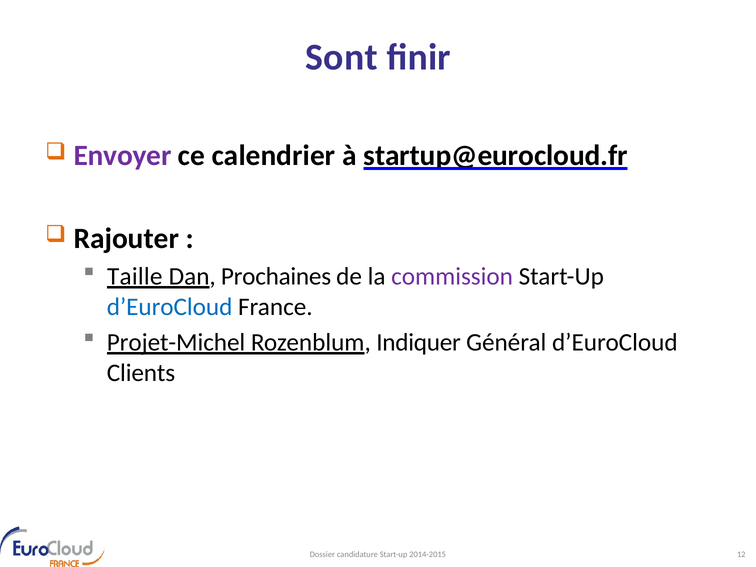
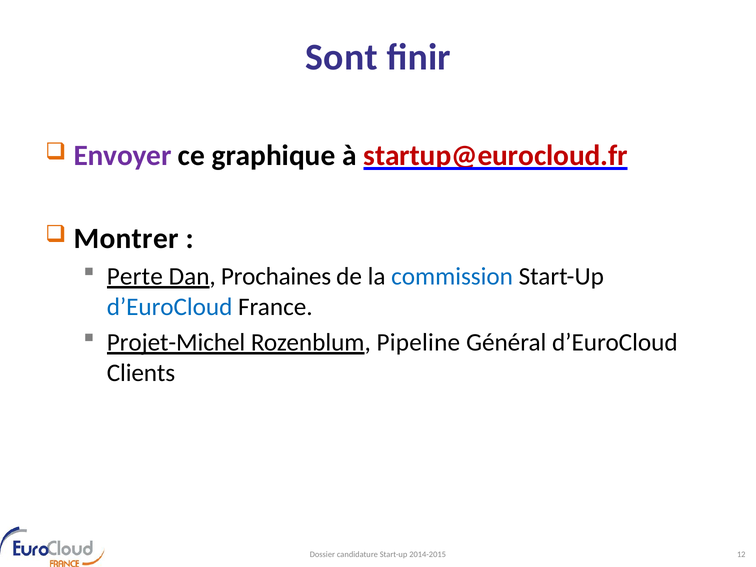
calendrier: calendrier -> graphique (274, 156)
startup@eurocloud.fr colour: black -> red (496, 156)
Rajouter: Rajouter -> Montrer (126, 239)
Taille: Taille -> Perte (135, 276)
commission colour: purple -> blue (452, 276)
Indiquer: Indiquer -> Pipeline (418, 342)
